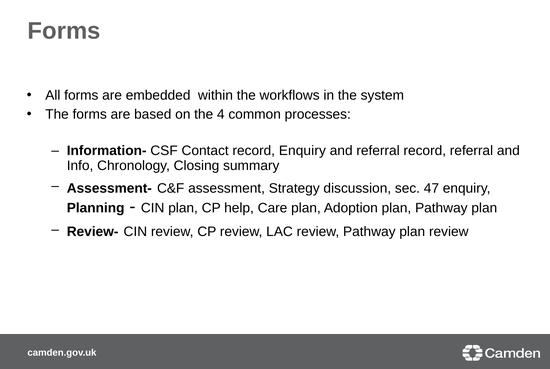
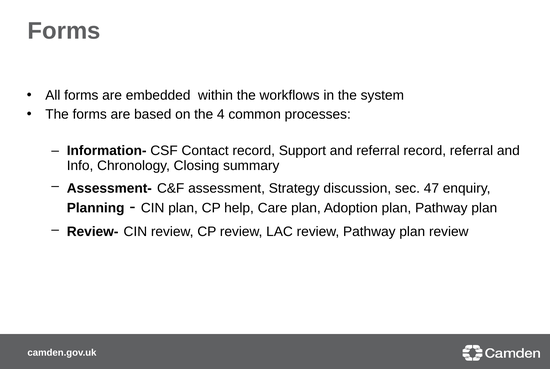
record Enquiry: Enquiry -> Support (302, 151)
